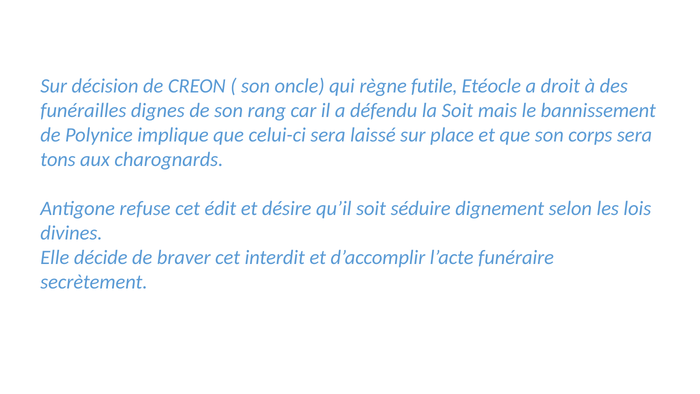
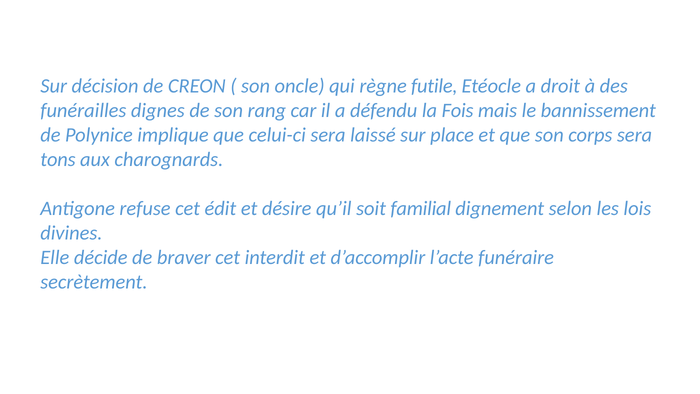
la Soit: Soit -> Fois (458, 110)
séduire: séduire -> familial (421, 208)
